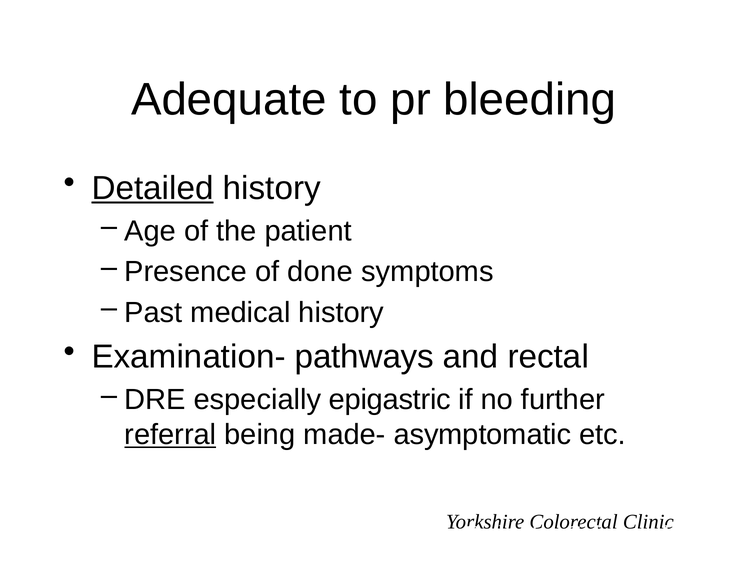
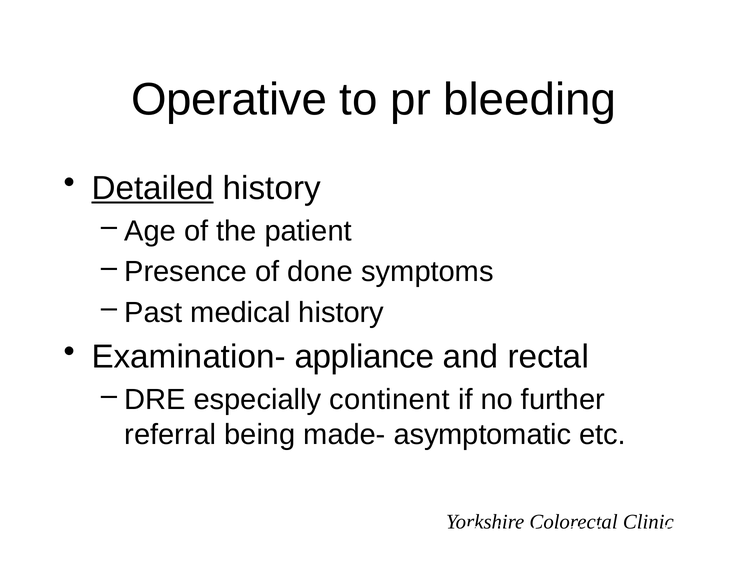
Adequate: Adequate -> Operative (229, 100)
pathways: pathways -> appliance (364, 357)
epigastric: epigastric -> continent (390, 400)
referral underline: present -> none (170, 435)
